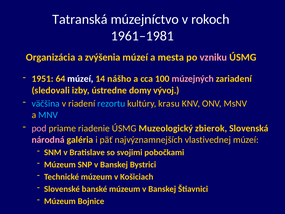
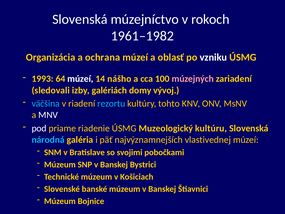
Tatranská: Tatranská -> Slovenská (80, 19)
1961–1981: 1961–1981 -> 1961–1982 (142, 36)
zvýšenia: zvýšenia -> ochrana (103, 57)
mesta: mesta -> oblasť (171, 57)
vzniku colour: pink -> white (213, 57)
1951: 1951 -> 1993 (43, 79)
ústredne: ústredne -> galériách (109, 90)
krasu: krasu -> tohto (169, 103)
MNV colour: light blue -> white (48, 115)
pod colour: pink -> white (39, 128)
zbierok: zbierok -> kultúru (211, 128)
národná colour: pink -> light blue (48, 140)
